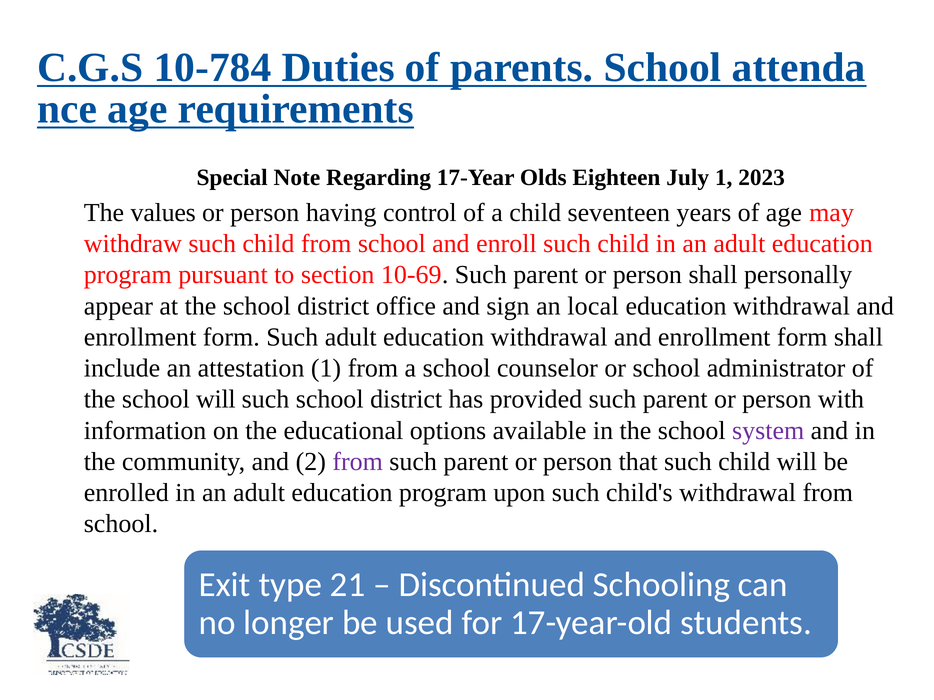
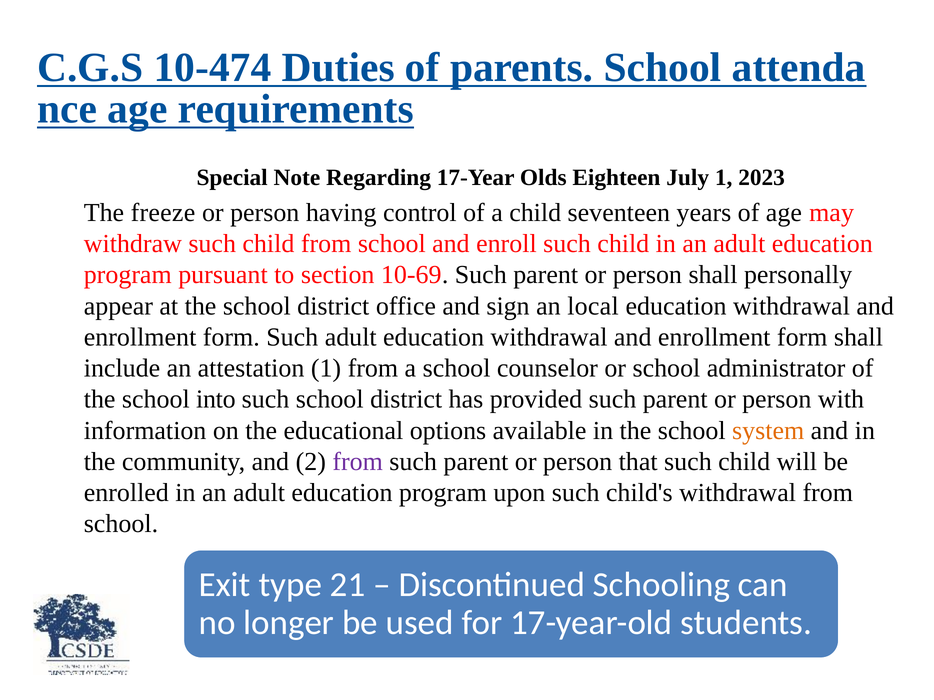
10-784: 10-784 -> 10-474 (213, 68)
values: values -> freeze (163, 213)
school will: will -> into (216, 400)
system colour: purple -> orange (768, 431)
